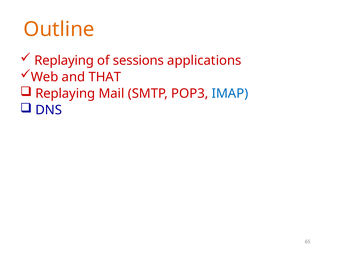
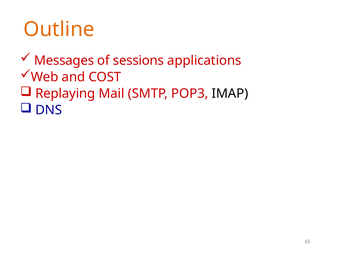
Replaying: Replaying -> Messages (64, 61)
THAT: THAT -> COST (105, 77)
IMAP colour: blue -> black (230, 94)
